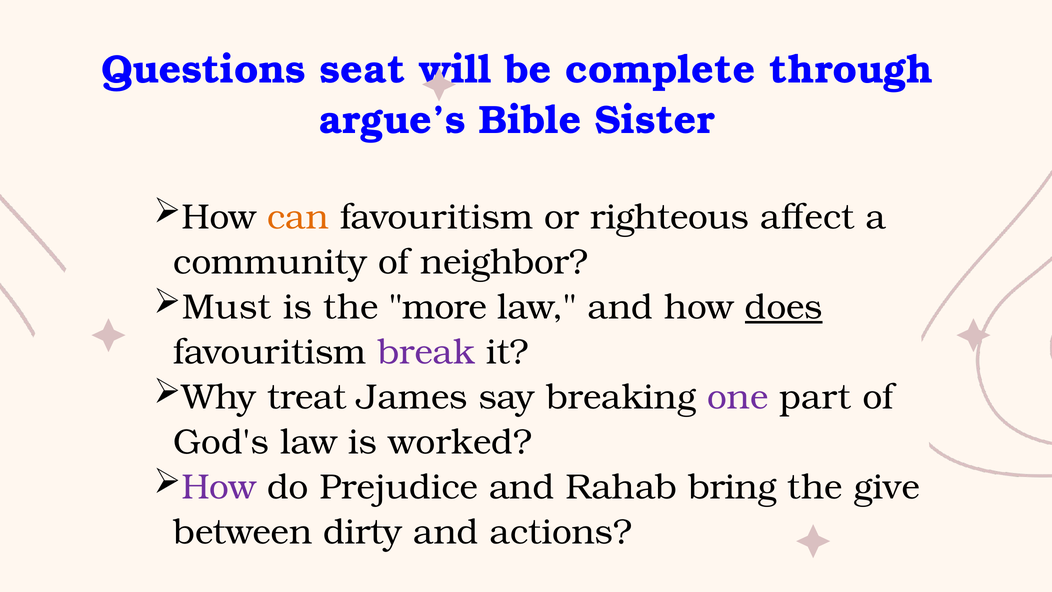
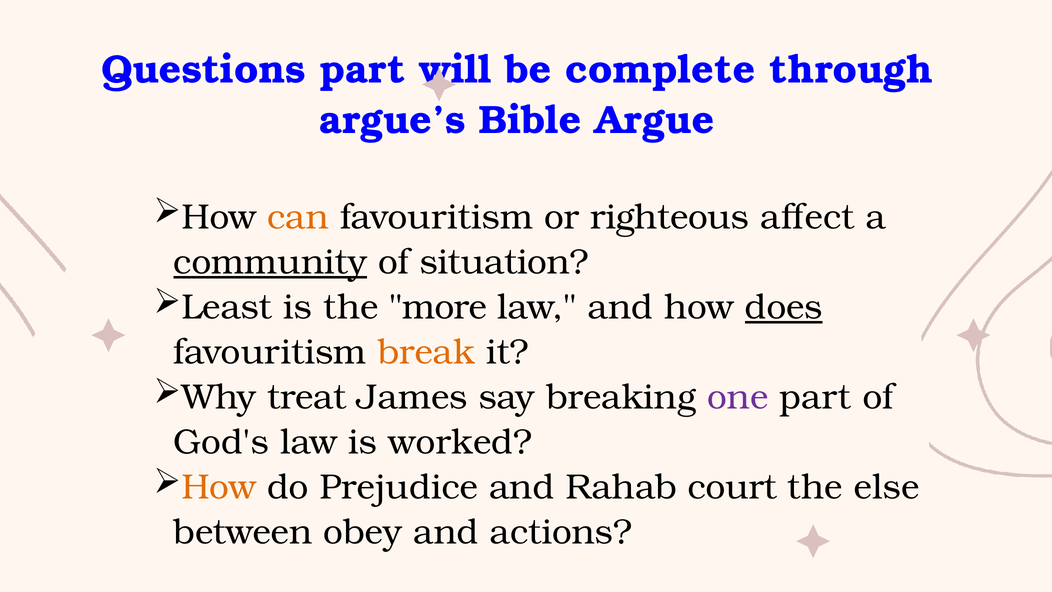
seat: seat -> part (362, 70)
Sister: Sister -> Argue (655, 120)
community underline: none -> present (270, 262)
neighbor: neighbor -> situation (504, 262)
Must: Must -> Least (227, 307)
break colour: purple -> orange (426, 352)
How colour: purple -> orange (219, 487)
bring: bring -> court (732, 487)
give: give -> else (887, 487)
dirty: dirty -> obey (363, 532)
